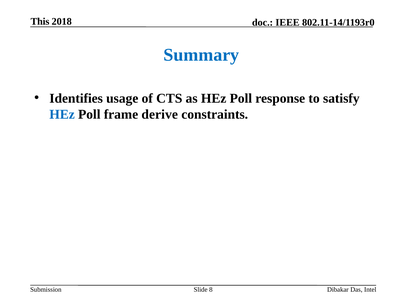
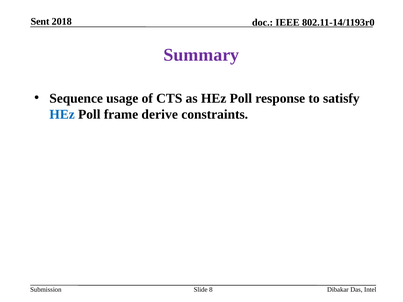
This: This -> Sent (40, 21)
Summary colour: blue -> purple (201, 55)
Identifies: Identifies -> Sequence (76, 98)
